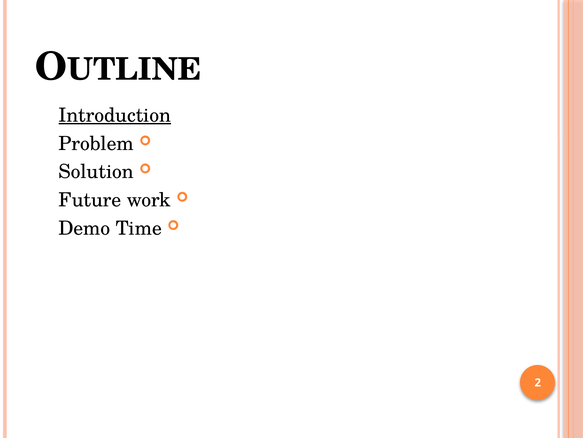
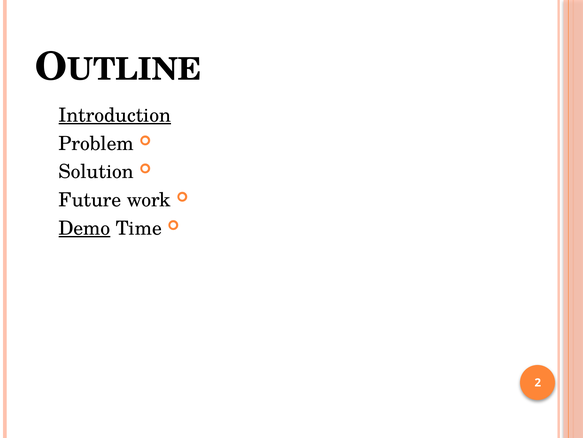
Demo underline: none -> present (84, 228)
